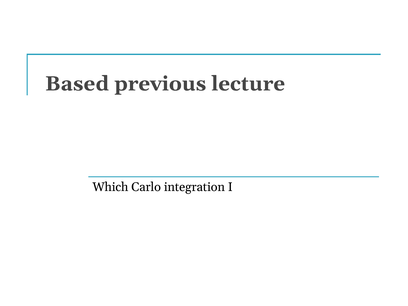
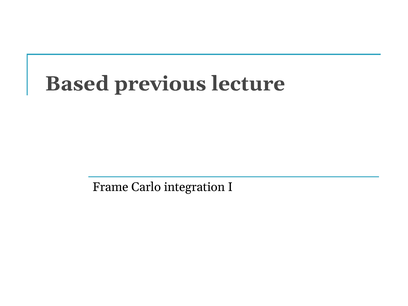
Which: Which -> Frame (110, 187)
